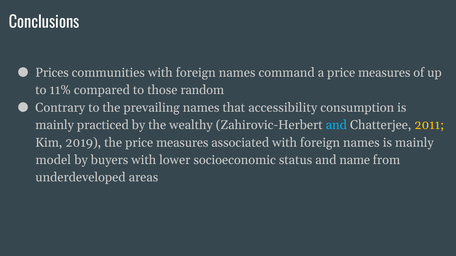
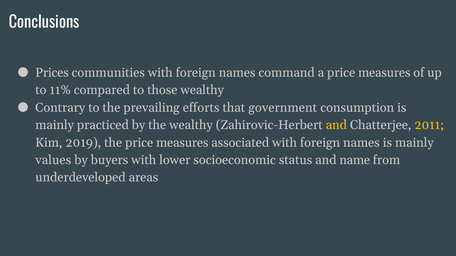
those random: random -> wealthy (202, 90)
prevailing names: names -> efforts (201, 108)
accessibility: accessibility -> government (283, 108)
and colour: light blue -> yellow (336, 125)
model: model -> values (53, 160)
